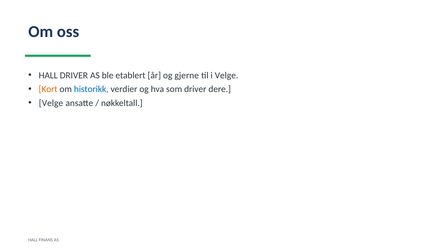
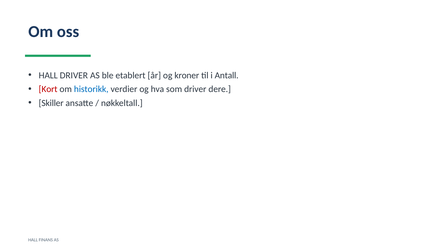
gjerne: gjerne -> kroner (187, 75)
i Velge: Velge -> Antall (227, 75)
Kort colour: orange -> red (48, 89)
Velge: Velge -> Skiller (51, 103)
